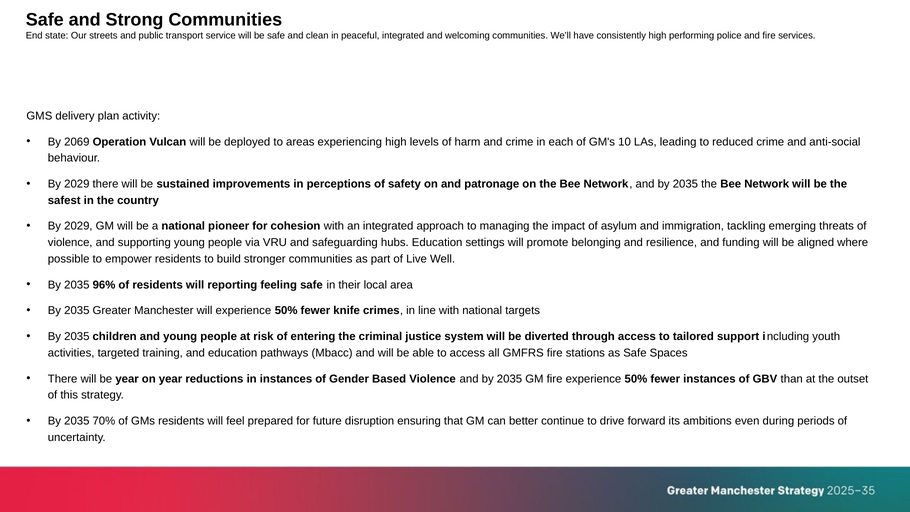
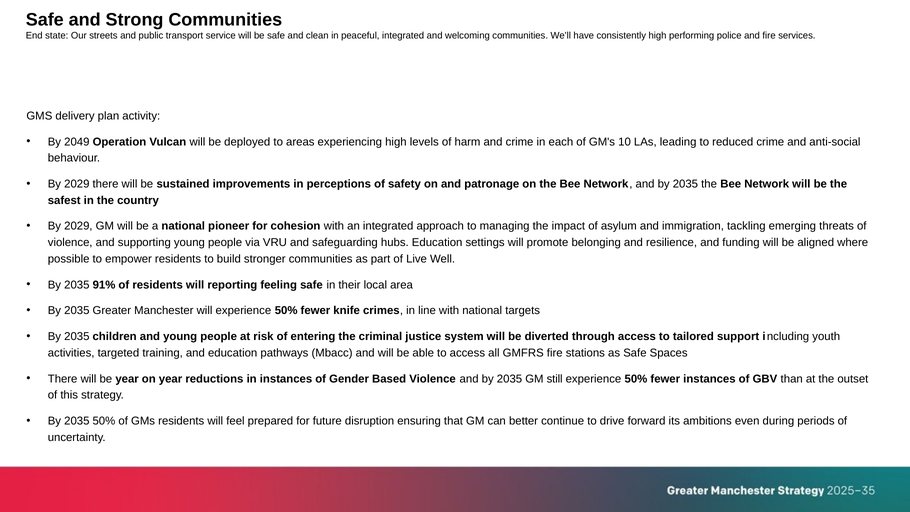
2069: 2069 -> 2049 (77, 142)
96%: 96% -> 91% (104, 285)
GM fire: fire -> still (555, 379)
2035 70%: 70% -> 50% (104, 421)
